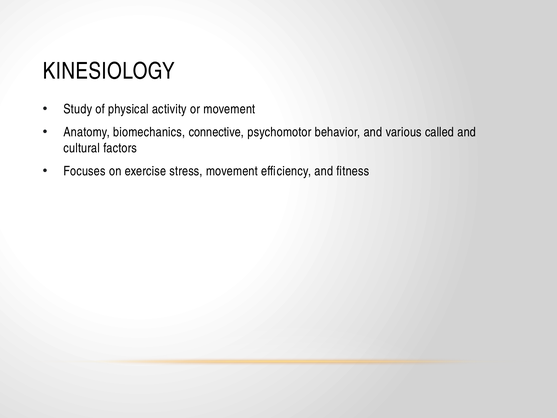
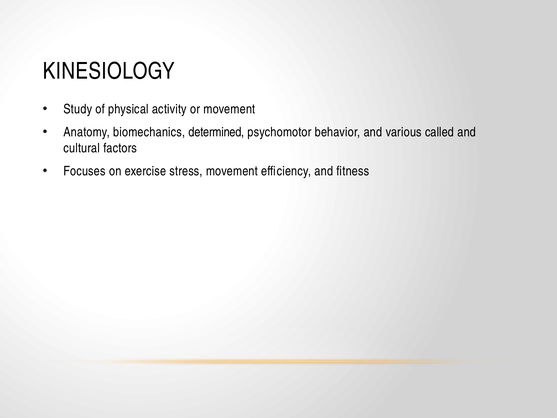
connective: connective -> determined (216, 132)
